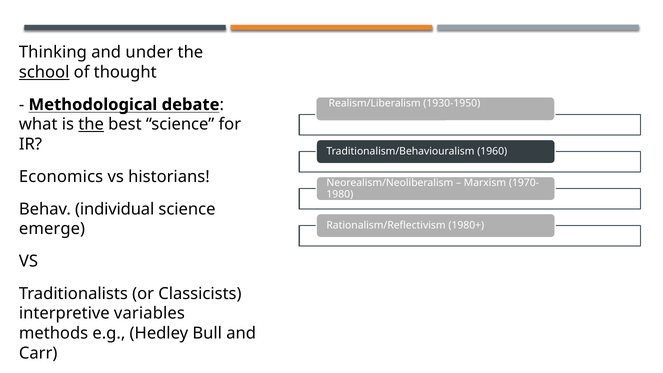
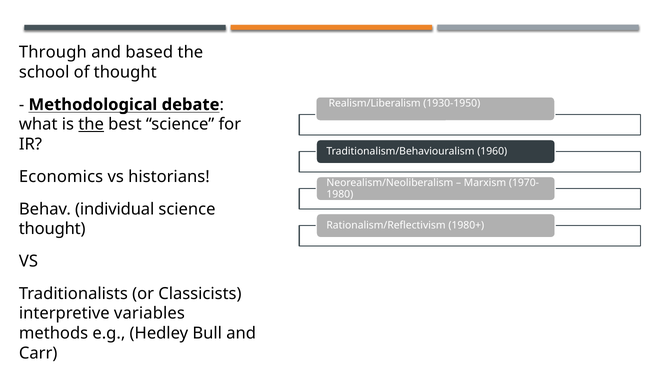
Thinking: Thinking -> Through (53, 52)
under: under -> based (149, 52)
school underline: present -> none (44, 72)
emerge: emerge -> thought (52, 229)
